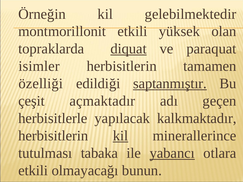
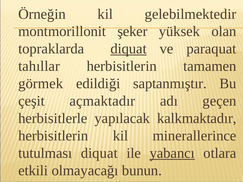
montmorillonit etkili: etkili -> şeker (133, 31)
isimler: isimler -> tahıllar (39, 66)
özelliği: özelliği -> görmek (41, 84)
saptanmıştır underline: present -> none (170, 84)
kil underline: present -> none (120, 136)
tutulması tabaka: tabaka -> diquat (99, 153)
